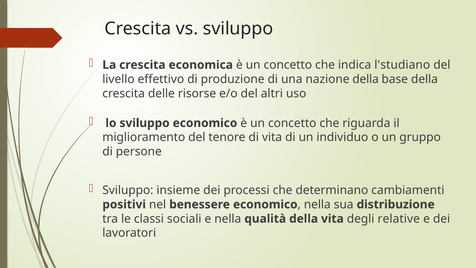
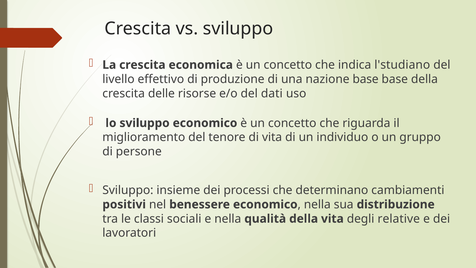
nazione della: della -> base (366, 79)
altri: altri -> dati (272, 93)
